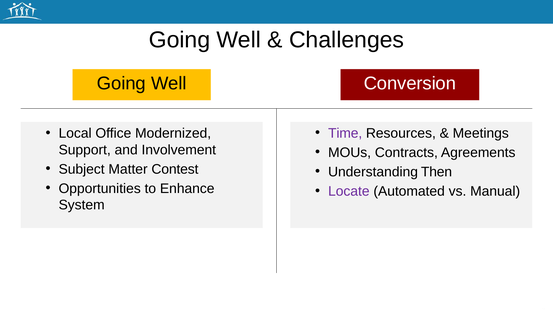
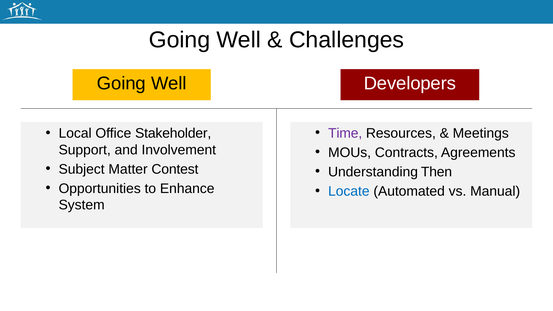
Conversion: Conversion -> Developers (410, 84)
Modernized: Modernized -> Stakeholder (173, 133)
Locate colour: purple -> blue (349, 191)
